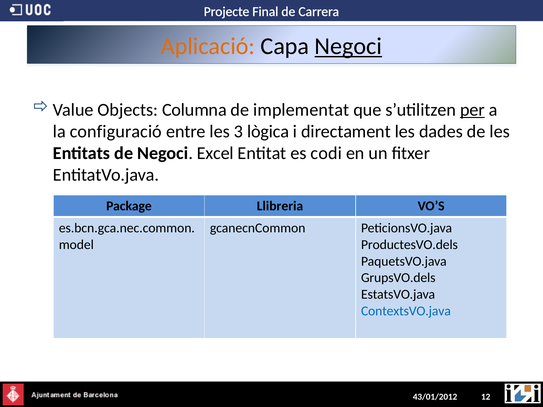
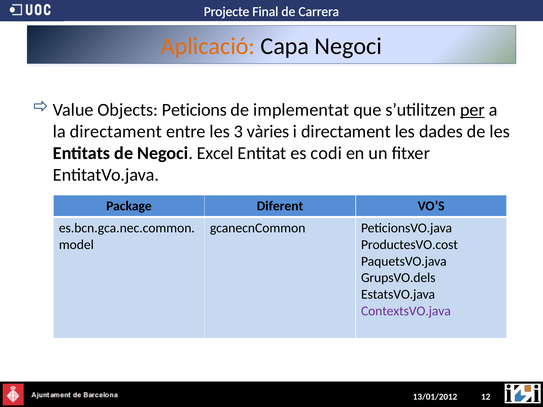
Negoci underline: present -> none (348, 46)
Columna: Columna -> Peticions (194, 110)
la configuració: configuració -> directament (116, 132)
lògica: lògica -> vàries (268, 132)
Llibreria: Llibreria -> Diferent (280, 206)
ProductesVO.dels: ProductesVO.dels -> ProductesVO.cost (409, 245)
ContextsVO.java colour: blue -> purple (406, 311)
43/01/2012: 43/01/2012 -> 13/01/2012 (435, 397)
